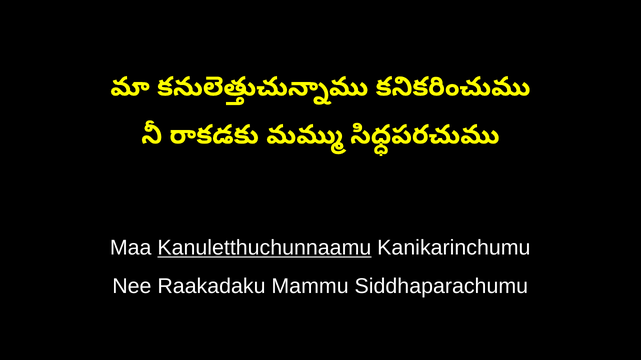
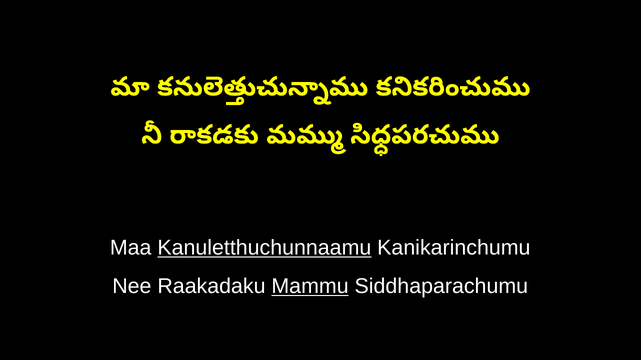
Mammu underline: none -> present (310, 287)
